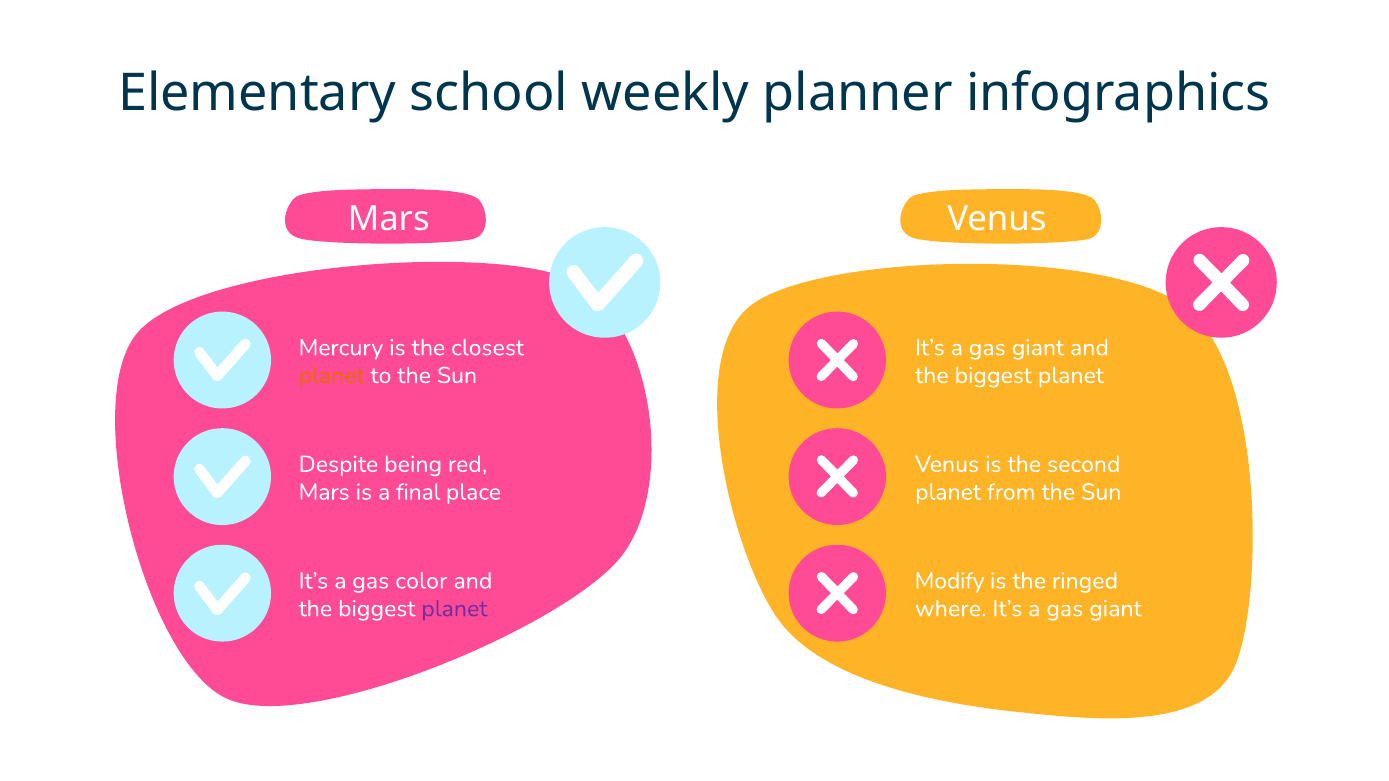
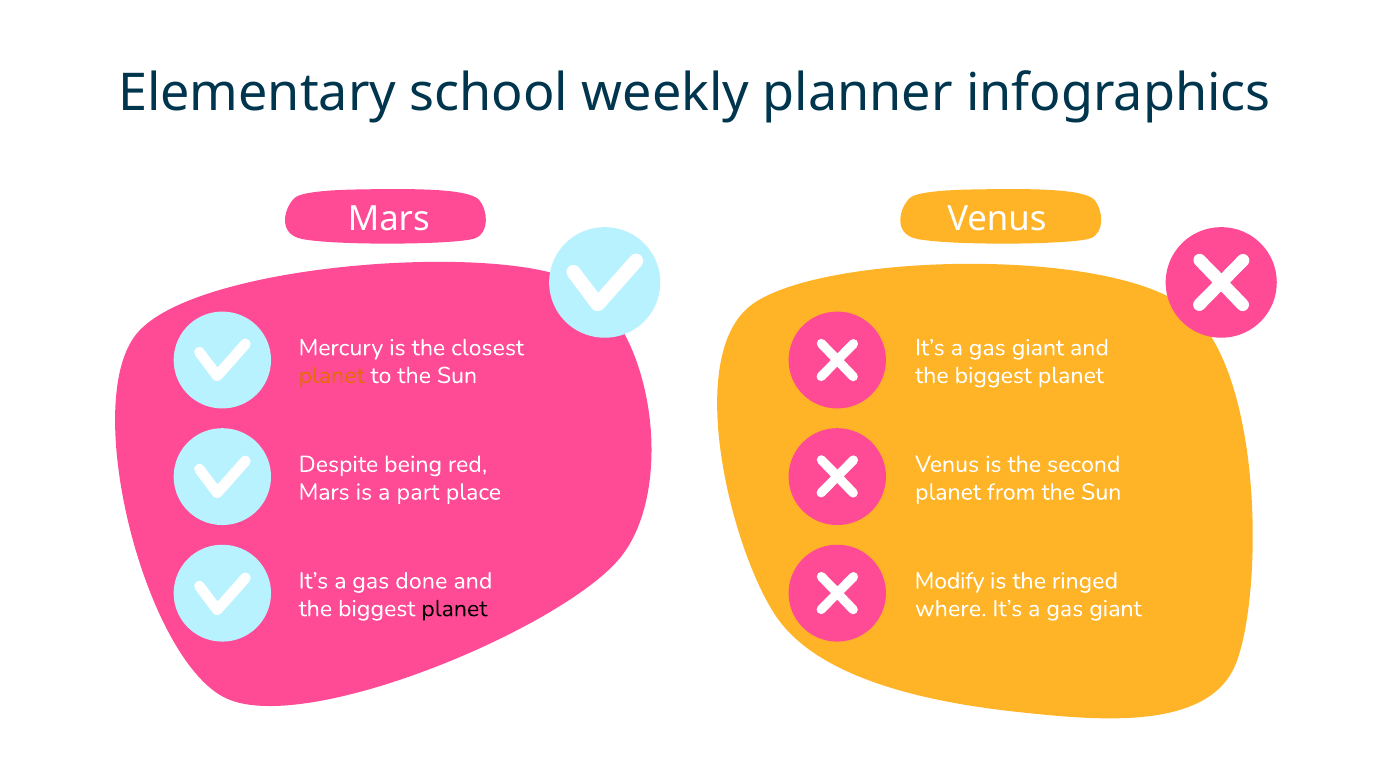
final: final -> part (418, 492)
color: color -> done (421, 581)
planet colour: purple -> black (454, 609)
